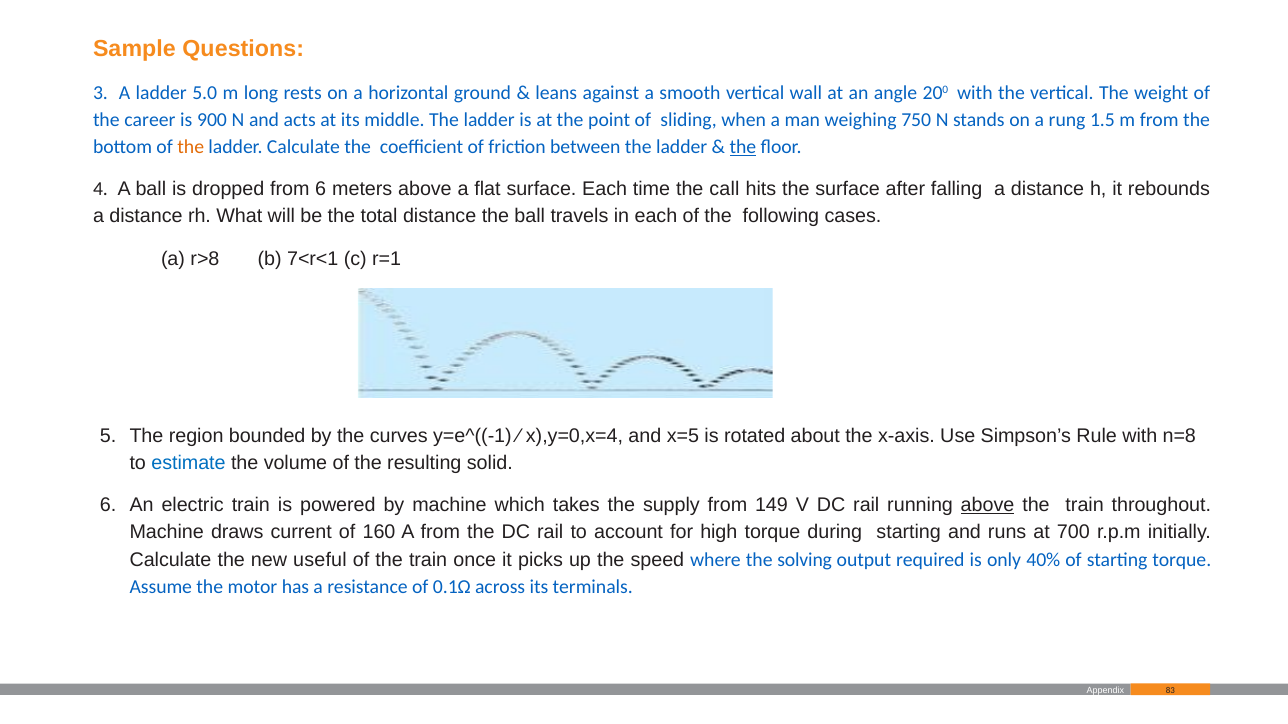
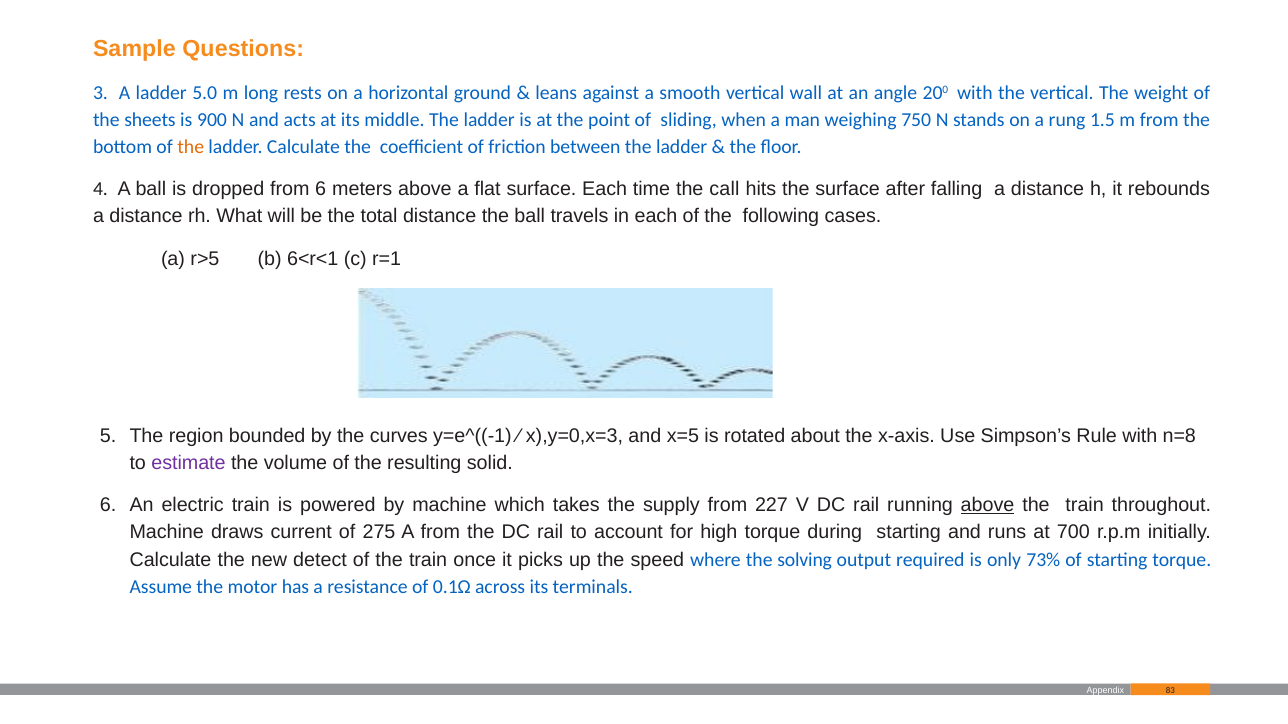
career: career -> sheets (150, 120)
the underline: present -> none (743, 147)
r>8: r>8 -> r>5 (205, 259)
7<r<1: 7<r<1 -> 6<r<1 (313, 259)
x),y=0,x=4: x),y=0,x=4 -> x),y=0,x=3 (574, 436)
estimate colour: blue -> purple (188, 463)
149: 149 -> 227 (771, 506)
160: 160 -> 275 (379, 533)
useful: useful -> detect (320, 560)
40%: 40% -> 73% (1043, 560)
